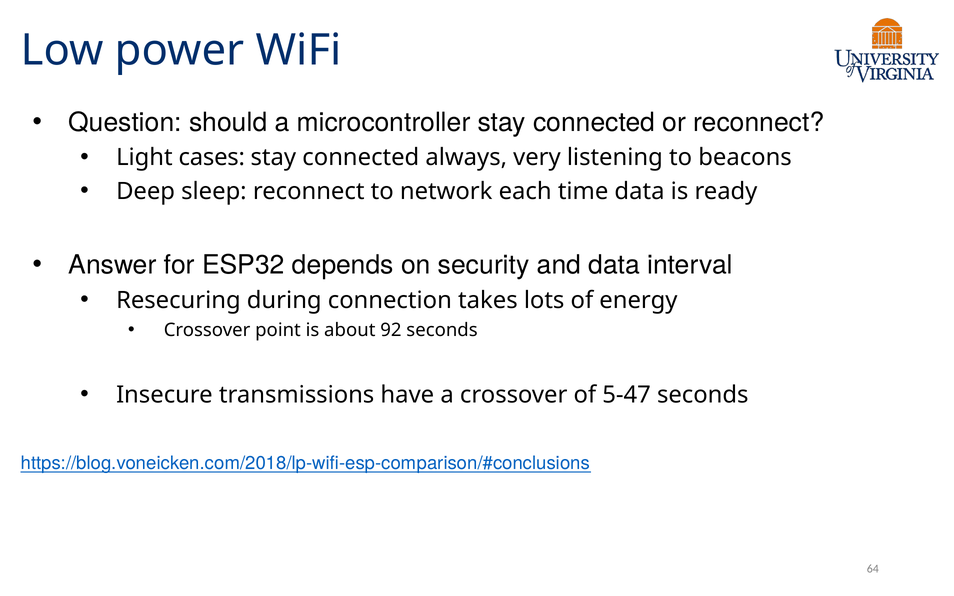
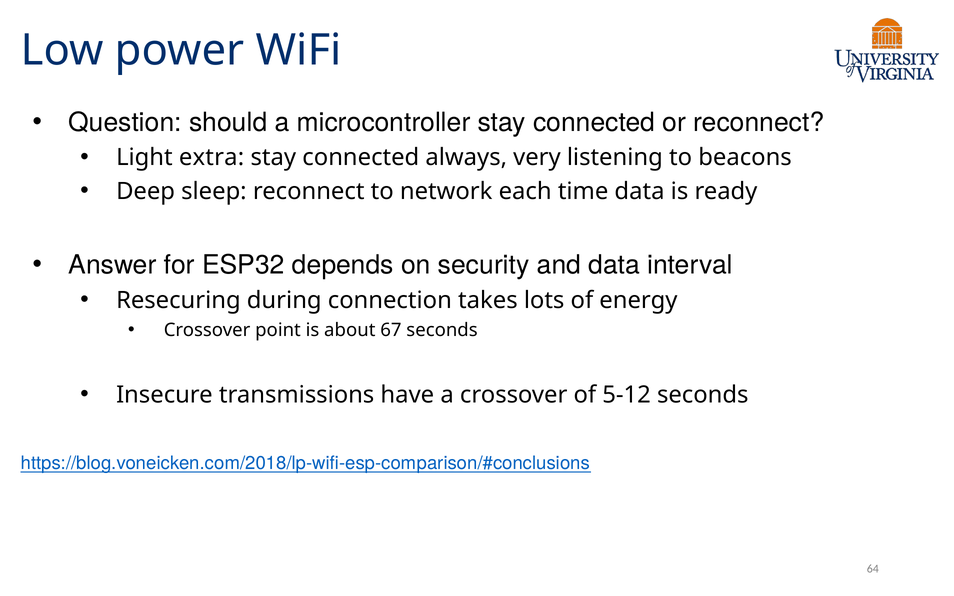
cases: cases -> extra (212, 158)
92: 92 -> 67 (391, 330)
5-47: 5-47 -> 5-12 (627, 395)
